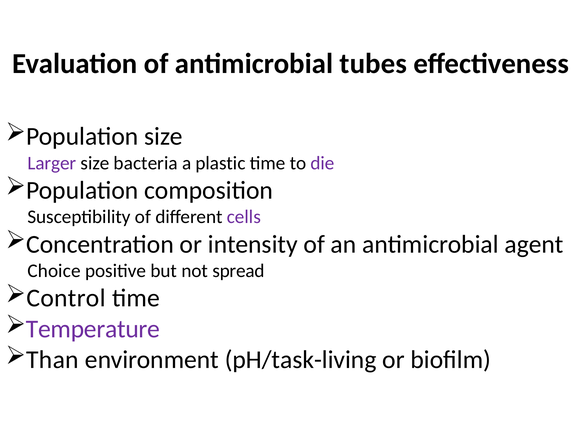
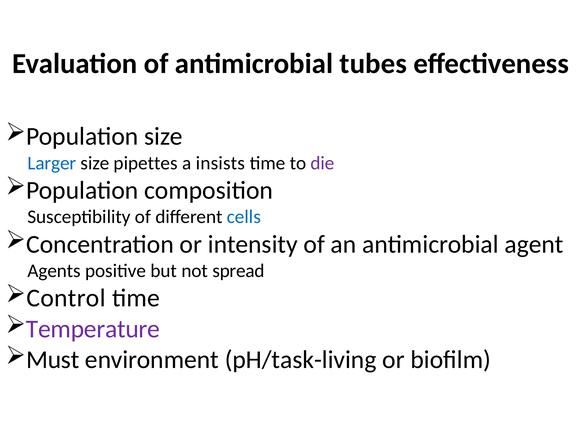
Larger colour: purple -> blue (52, 163)
bacteria: bacteria -> pipettes (146, 163)
plastic: plastic -> insists (220, 163)
cells colour: purple -> blue (244, 217)
Choice: Choice -> Agents (54, 271)
Than: Than -> Must (53, 360)
